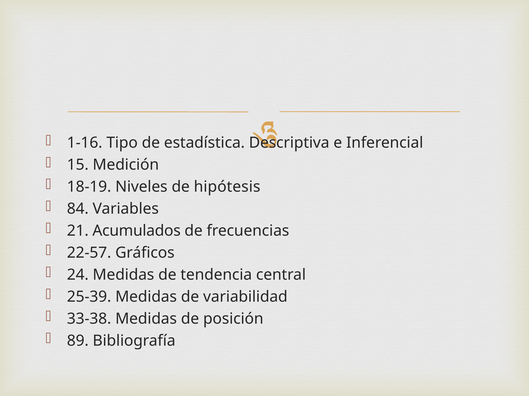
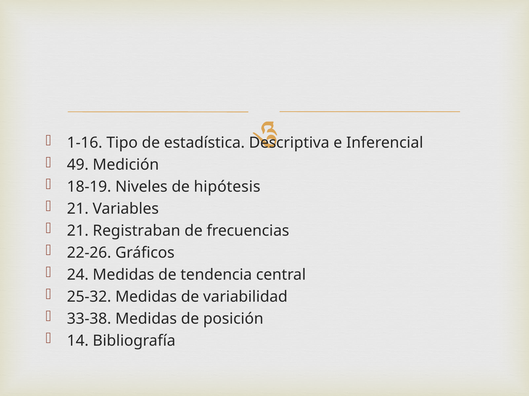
15: 15 -> 49 (78, 165)
84: 84 -> 21 (78, 209)
Acumulados: Acumulados -> Registraban (137, 231)
22-57: 22-57 -> 22-26 (89, 253)
25-39: 25-39 -> 25-32 (89, 297)
89: 89 -> 14 (78, 341)
